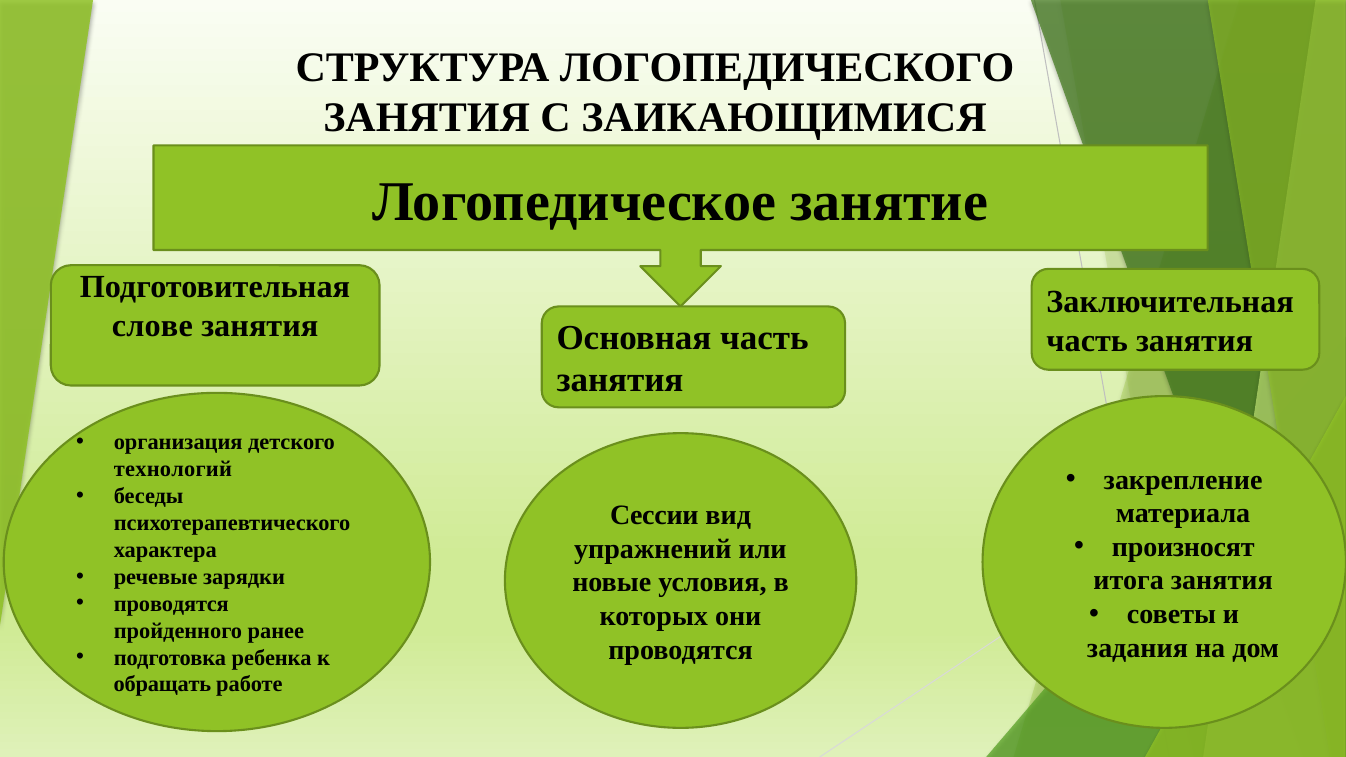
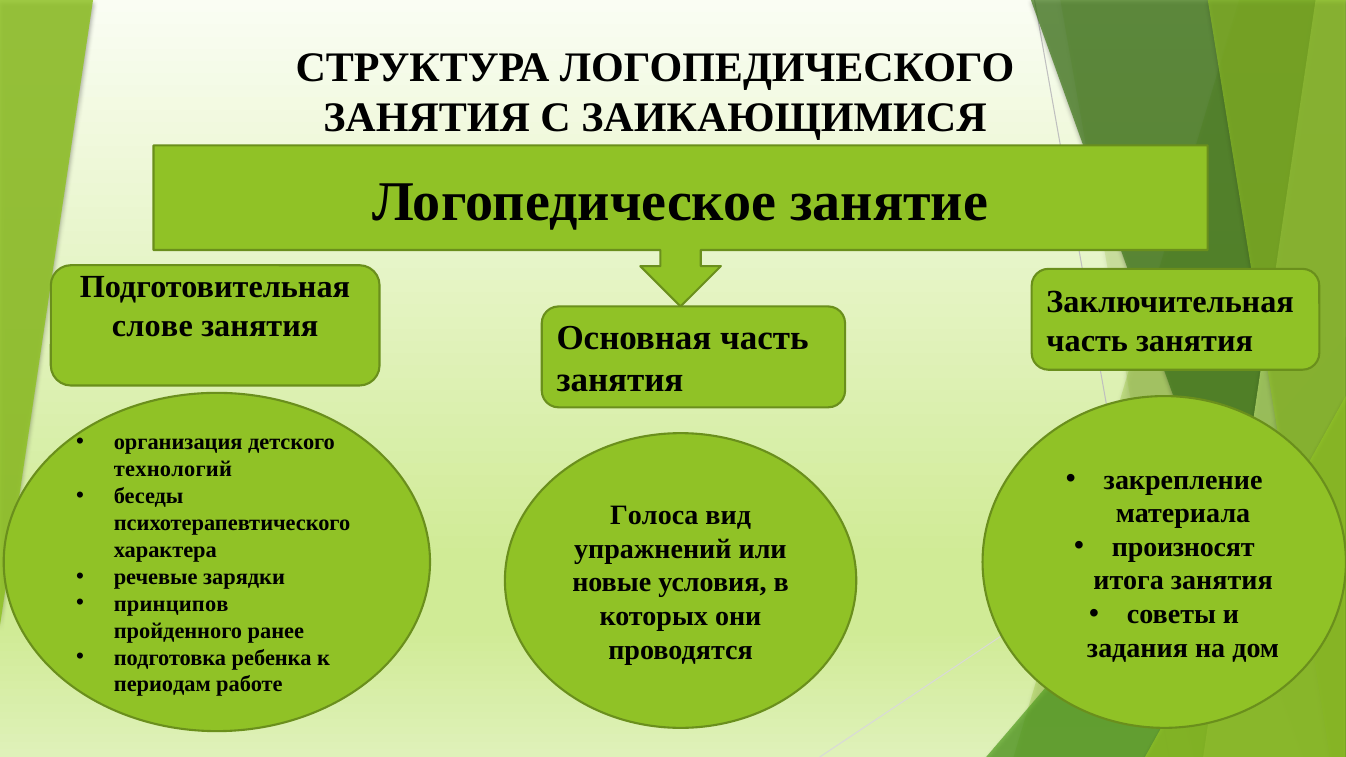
Сессии: Сессии -> Голоса (654, 515)
проводятся: проводятся -> принципов (171, 604)
обращать: обращать -> периодам (162, 685)
